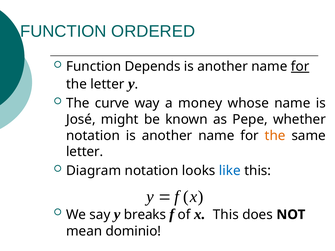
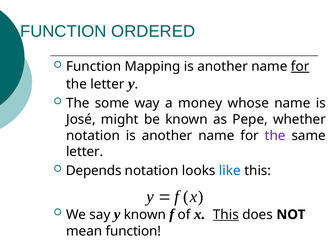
Depends: Depends -> Mapping (153, 67)
curve: curve -> some (112, 103)
the colour: orange -> purple (275, 136)
Diagram: Diagram -> Depends (94, 171)
y breaks: breaks -> known (145, 215)
This underline: none -> present (226, 215)
mean dominio: dominio -> function (133, 231)
